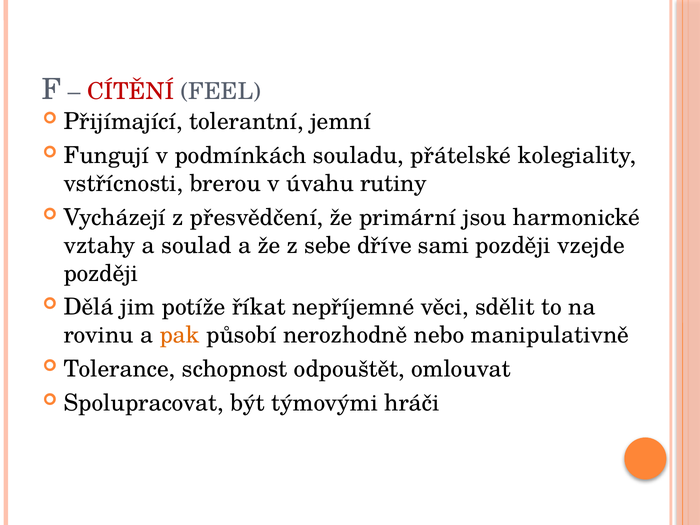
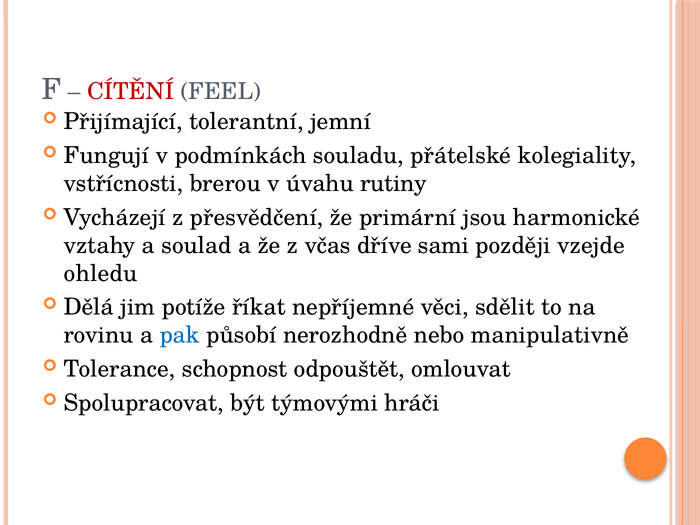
sebe: sebe -> včas (328, 245)
později: později -> ohledu (101, 273)
pak colour: orange -> blue (180, 335)
